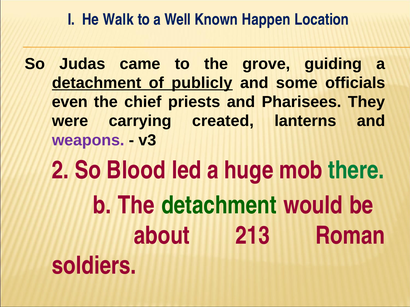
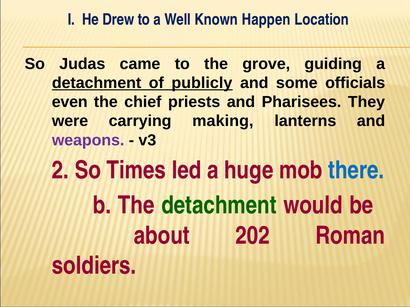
Walk: Walk -> Drew (118, 20)
created: created -> making (223, 121)
Blood: Blood -> Times (136, 171)
there colour: green -> blue (356, 171)
213: 213 -> 202 (253, 236)
